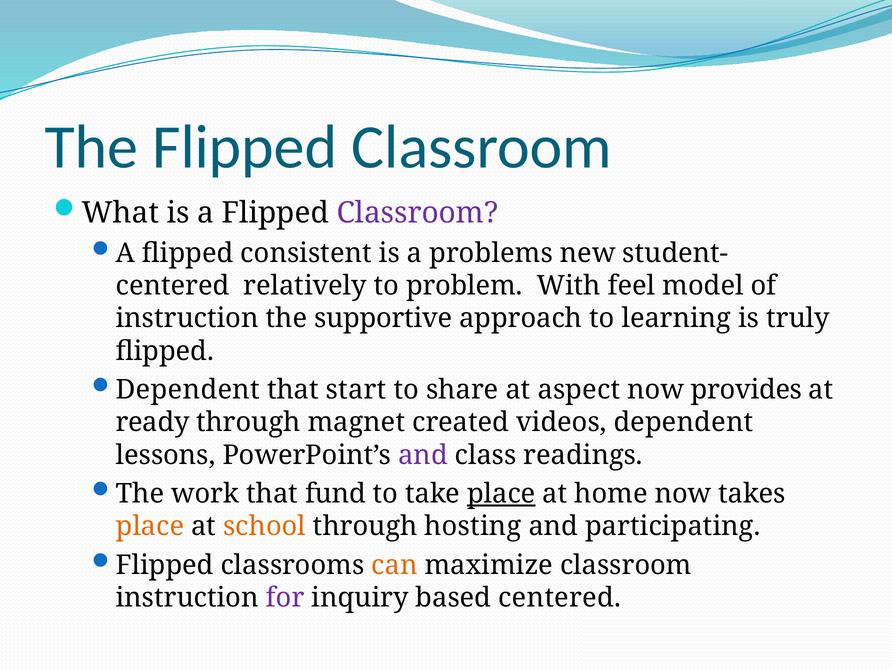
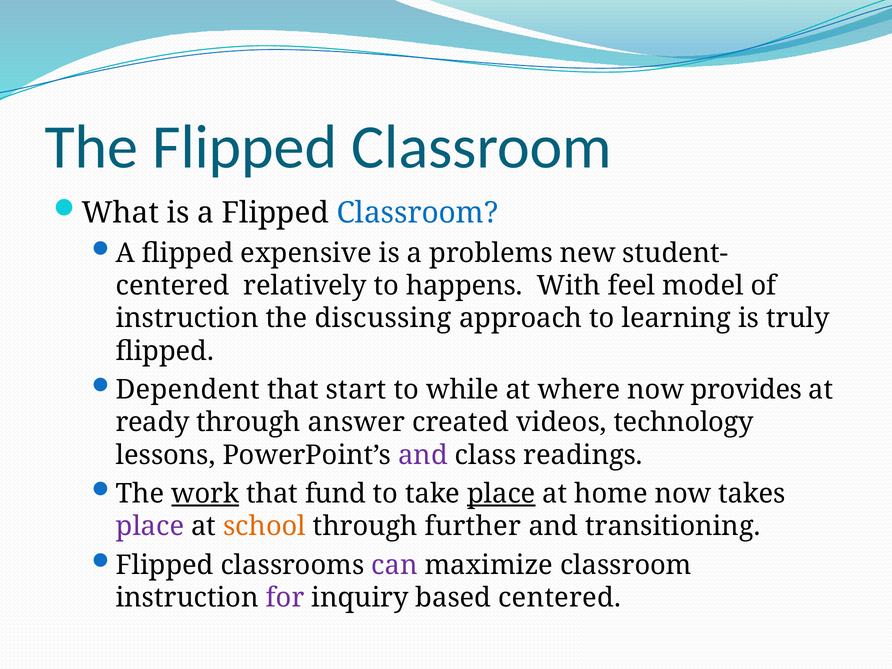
Classroom colour: purple -> blue (417, 213)
consistent: consistent -> expensive (306, 253)
problem: problem -> happens (464, 286)
supportive: supportive -> discussing (383, 318)
share: share -> while (462, 390)
aspect: aspect -> where (579, 390)
magnet: magnet -> answer (356, 422)
videos dependent: dependent -> technology (684, 422)
work underline: none -> present (205, 494)
place colour: orange -> purple (150, 526)
hosting: hosting -> further (473, 526)
participating: participating -> transitioning (673, 526)
can colour: orange -> purple (395, 565)
